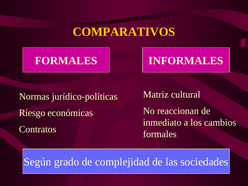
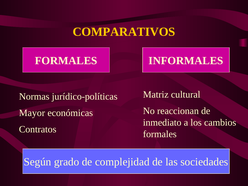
Riesgo: Riesgo -> Mayor (32, 113)
